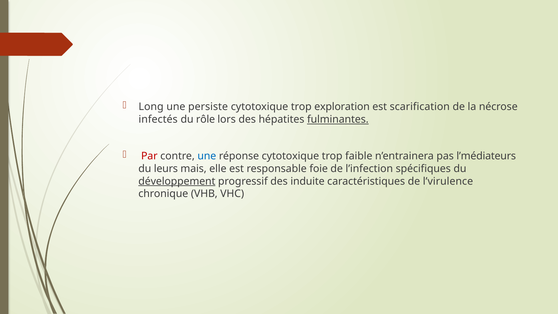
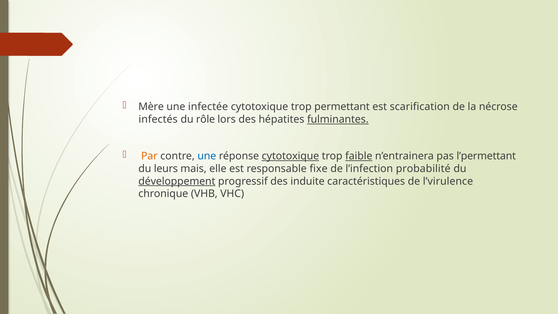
Long: Long -> Mère (151, 107)
persiste: persiste -> infectée (208, 107)
exploration: exploration -> permettant (342, 107)
Par colour: red -> orange (149, 156)
cytotoxique underline: none -> present (290, 156)
faible underline: none -> present (359, 156)
l’médiateurs: l’médiateurs -> l’permettant (486, 156)
foie: foie -> fixe (319, 169)
spécifiques: spécifiques -> probabilité (423, 169)
